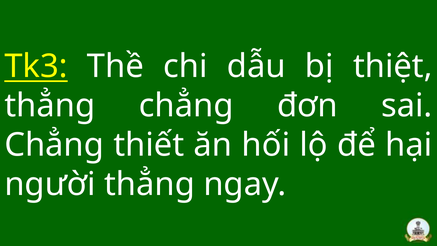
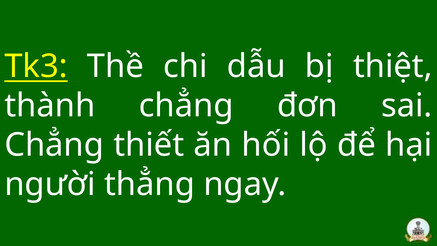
thẳng: thẳng -> thành (50, 106)
